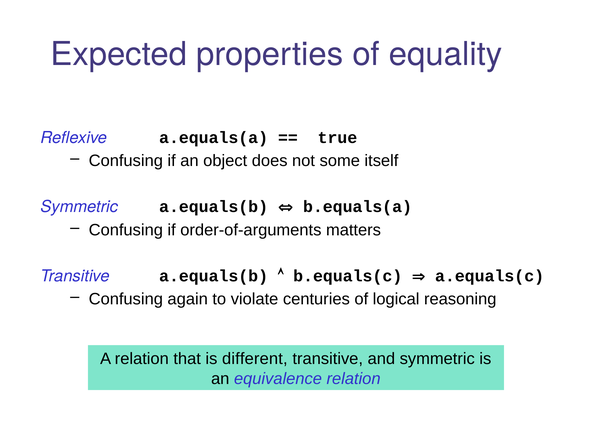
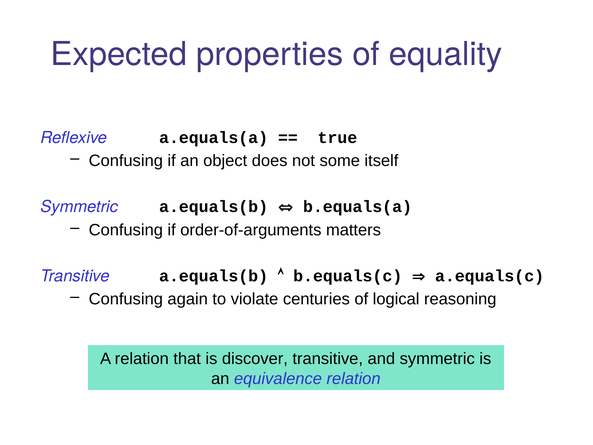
different: different -> discover (255, 359)
